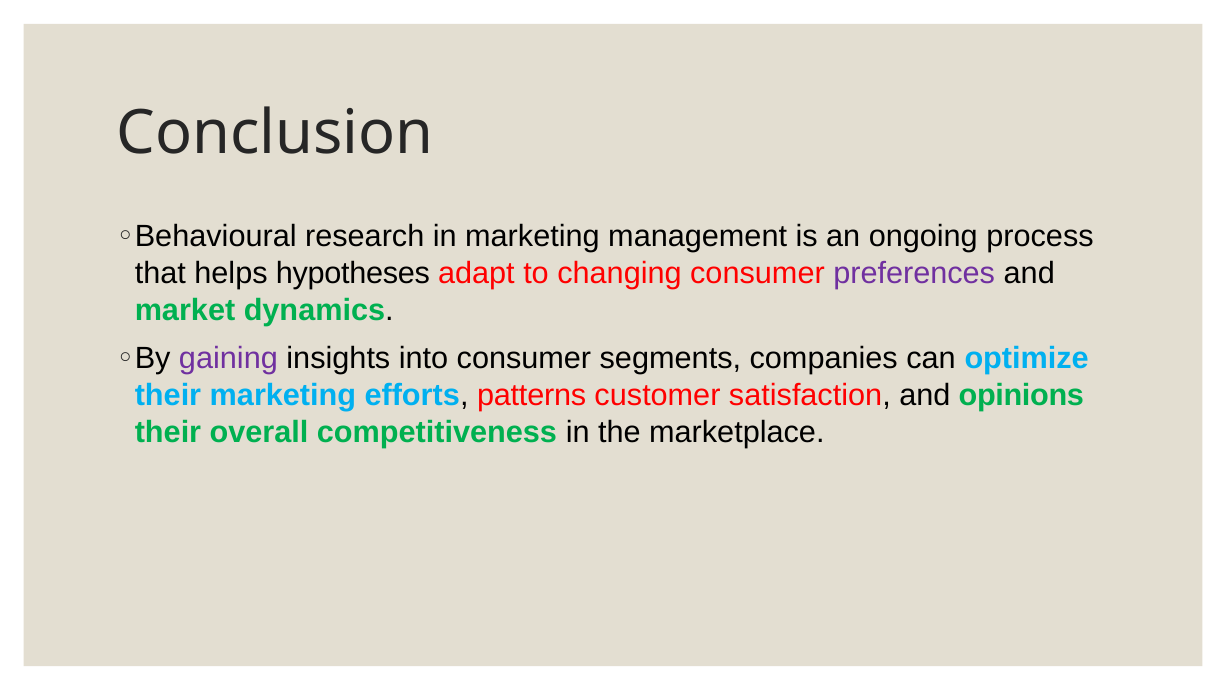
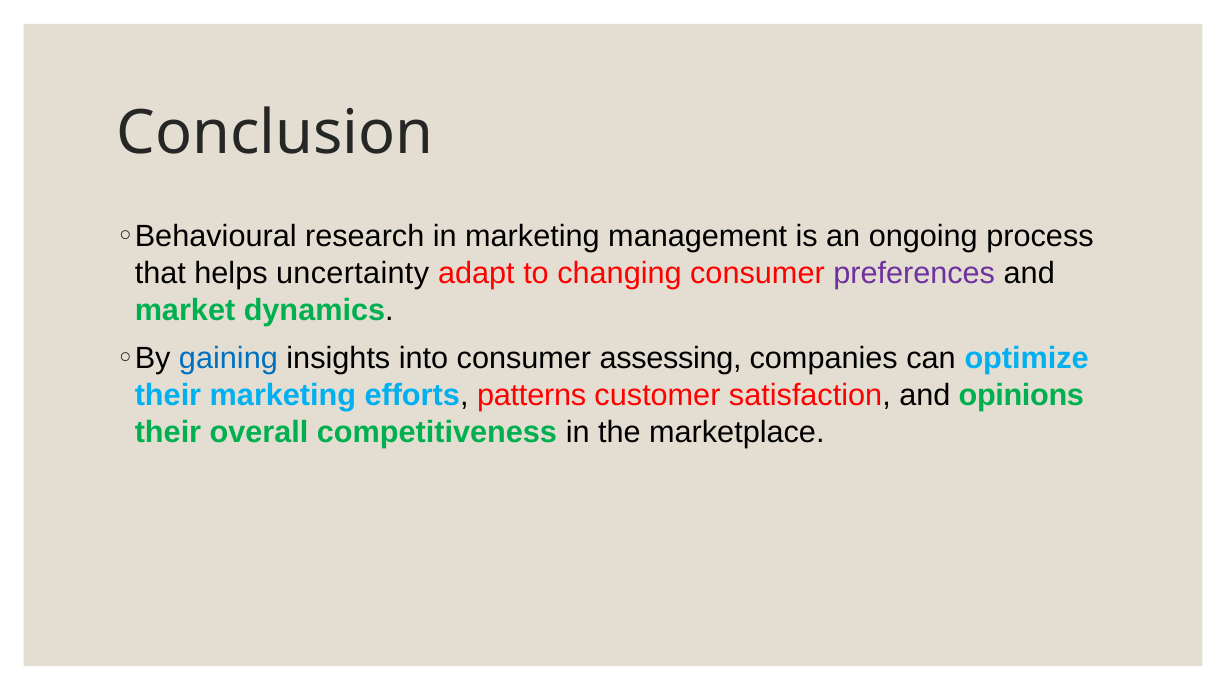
hypotheses: hypotheses -> uncertainty (353, 273)
gaining colour: purple -> blue (228, 358)
segments: segments -> assessing (671, 358)
